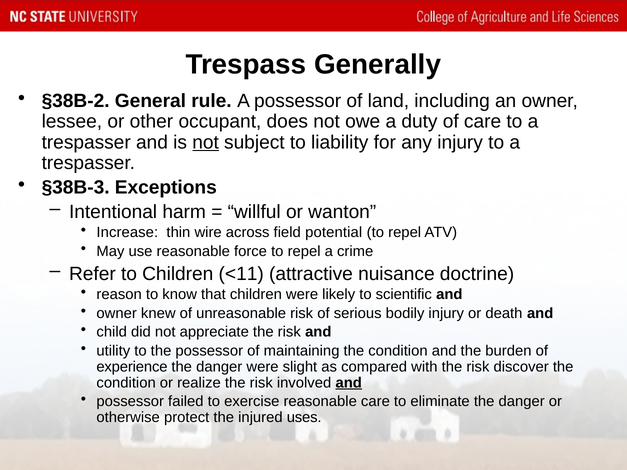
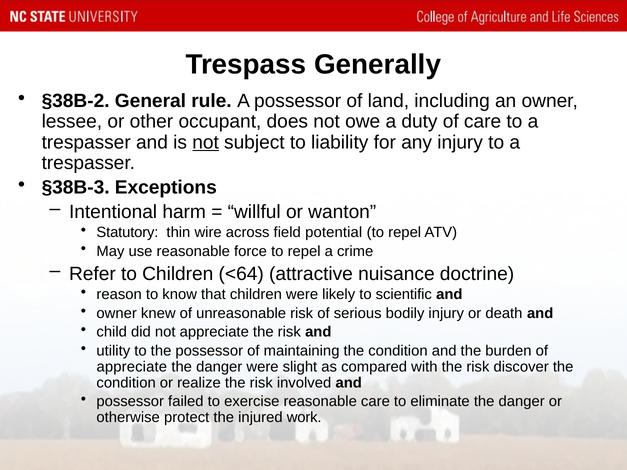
Increase: Increase -> Statutory (127, 232)
<11: <11 -> <64 (241, 274)
experience: experience -> appreciate (132, 367)
and underline: present -> none (349, 383)
uses: uses -> work (304, 418)
